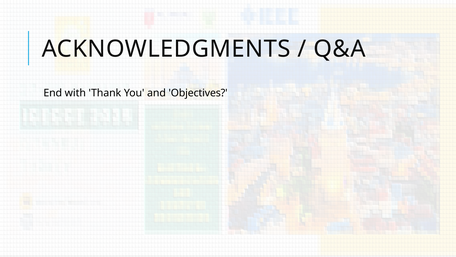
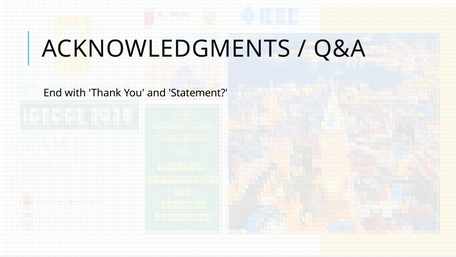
Objectives: Objectives -> Statement (198, 93)
